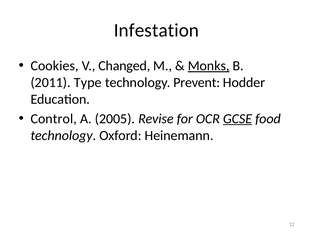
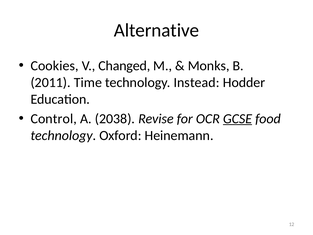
Infestation: Infestation -> Alternative (156, 30)
Monks underline: present -> none (209, 66)
Type: Type -> Time (88, 82)
Prevent: Prevent -> Instead (197, 82)
2005: 2005 -> 2038 (115, 119)
